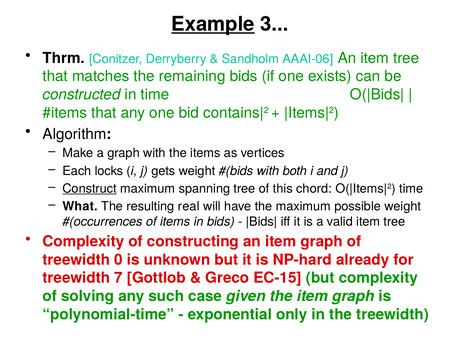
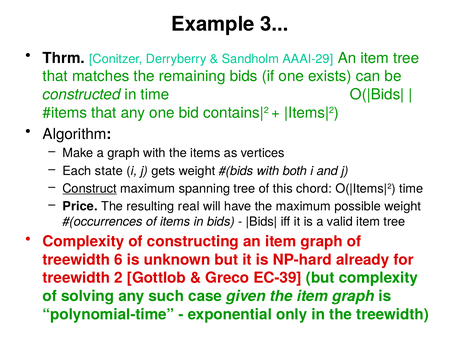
Example underline: present -> none (213, 24)
AAAI-06: AAAI-06 -> AAAI-29 (308, 59)
locks: locks -> state (109, 171)
What: What -> Price (80, 206)
0: 0 -> 6 (119, 260)
7: 7 -> 2 (119, 278)
EC-15: EC-15 -> EC-39 (278, 278)
